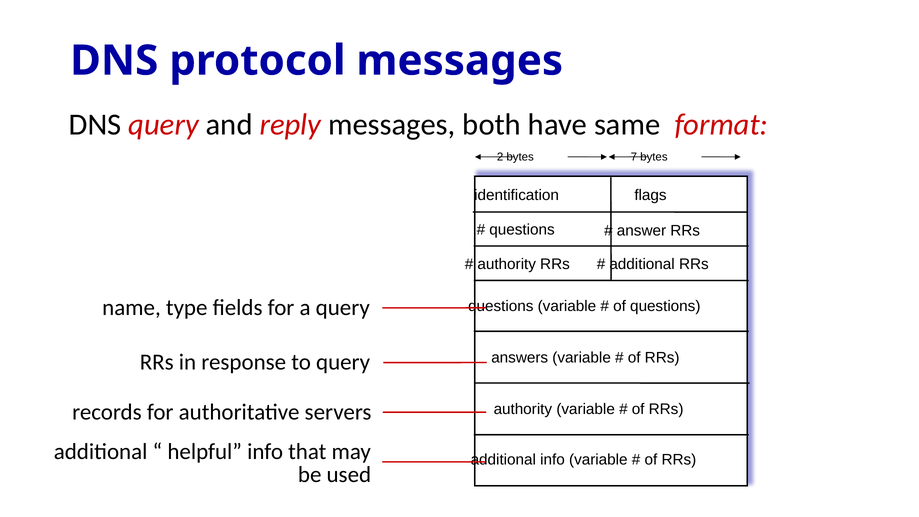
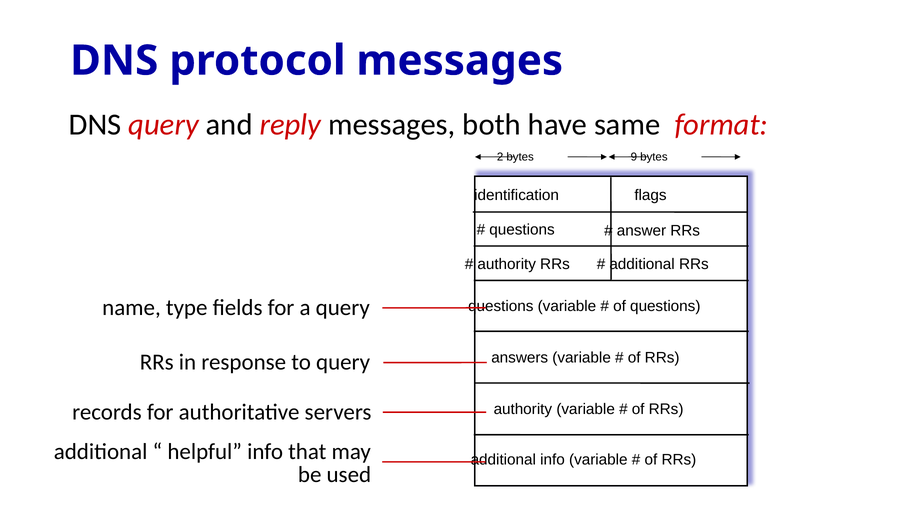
7: 7 -> 9 (634, 157)
